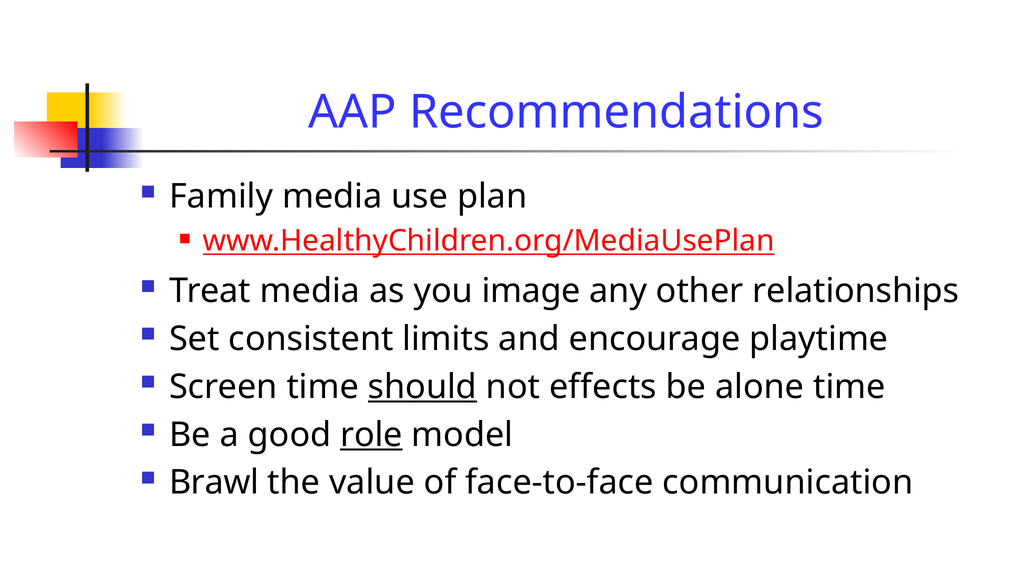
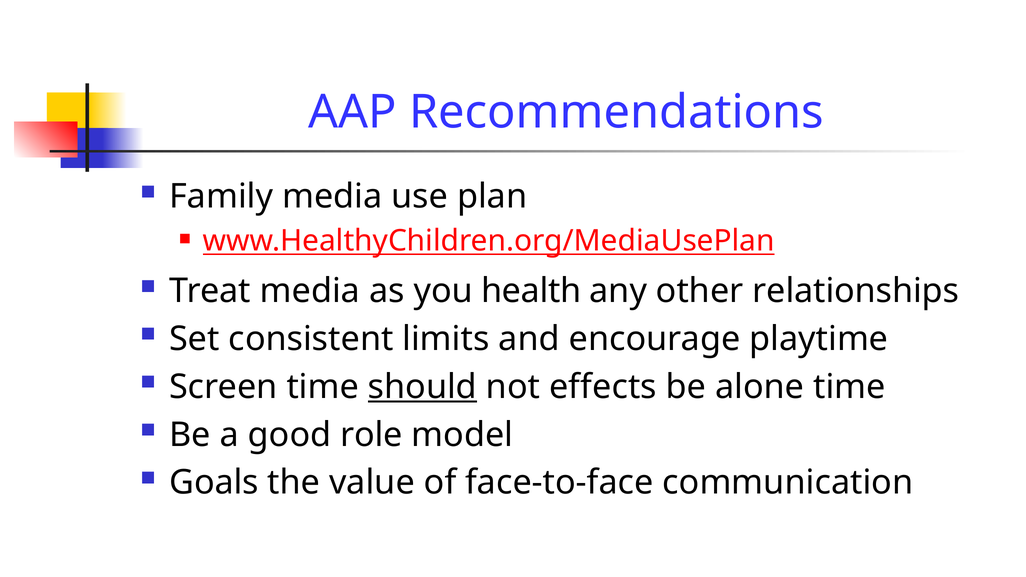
image: image -> health (531, 291)
role underline: present -> none (371, 435)
Brawl: Brawl -> Goals (214, 483)
